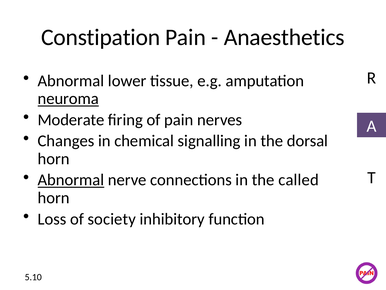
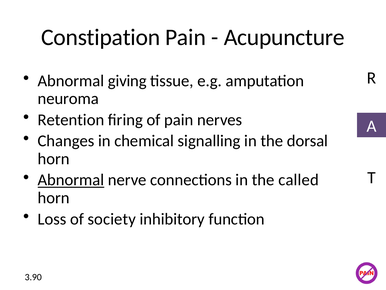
Anaesthetics: Anaesthetics -> Acupuncture (284, 37)
lower: lower -> giving (127, 81)
neuroma underline: present -> none (68, 99)
Moderate: Moderate -> Retention (71, 120)
5.10: 5.10 -> 3.90 (33, 277)
